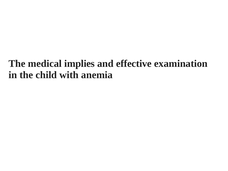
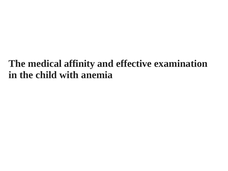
implies: implies -> affinity (80, 64)
